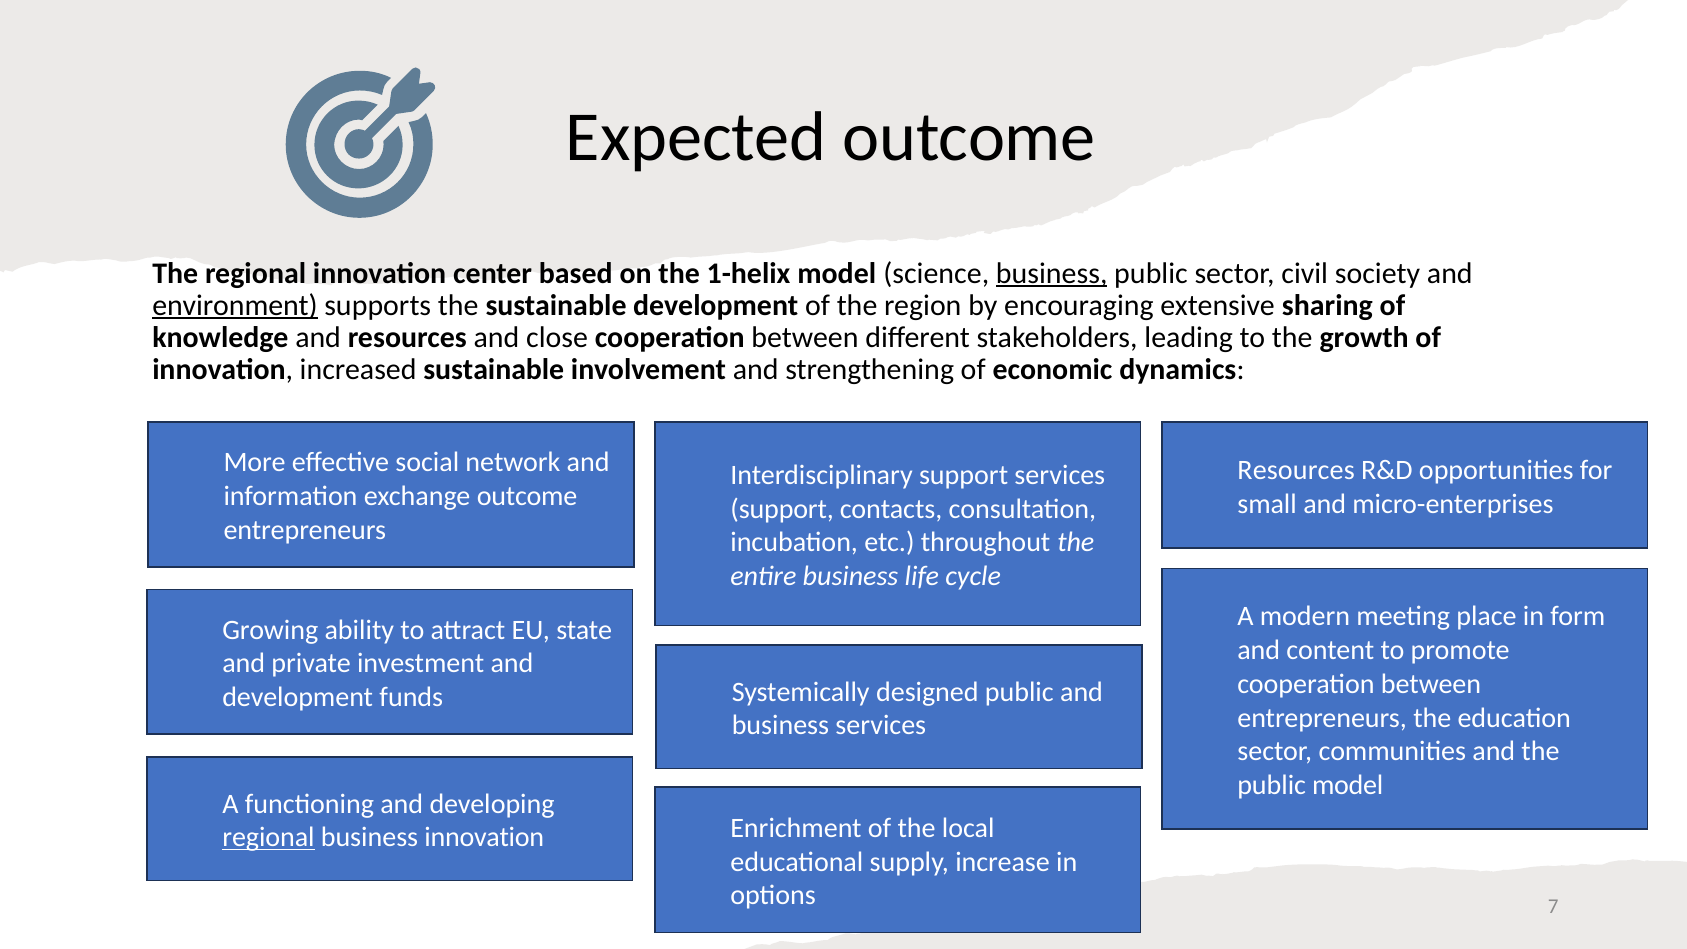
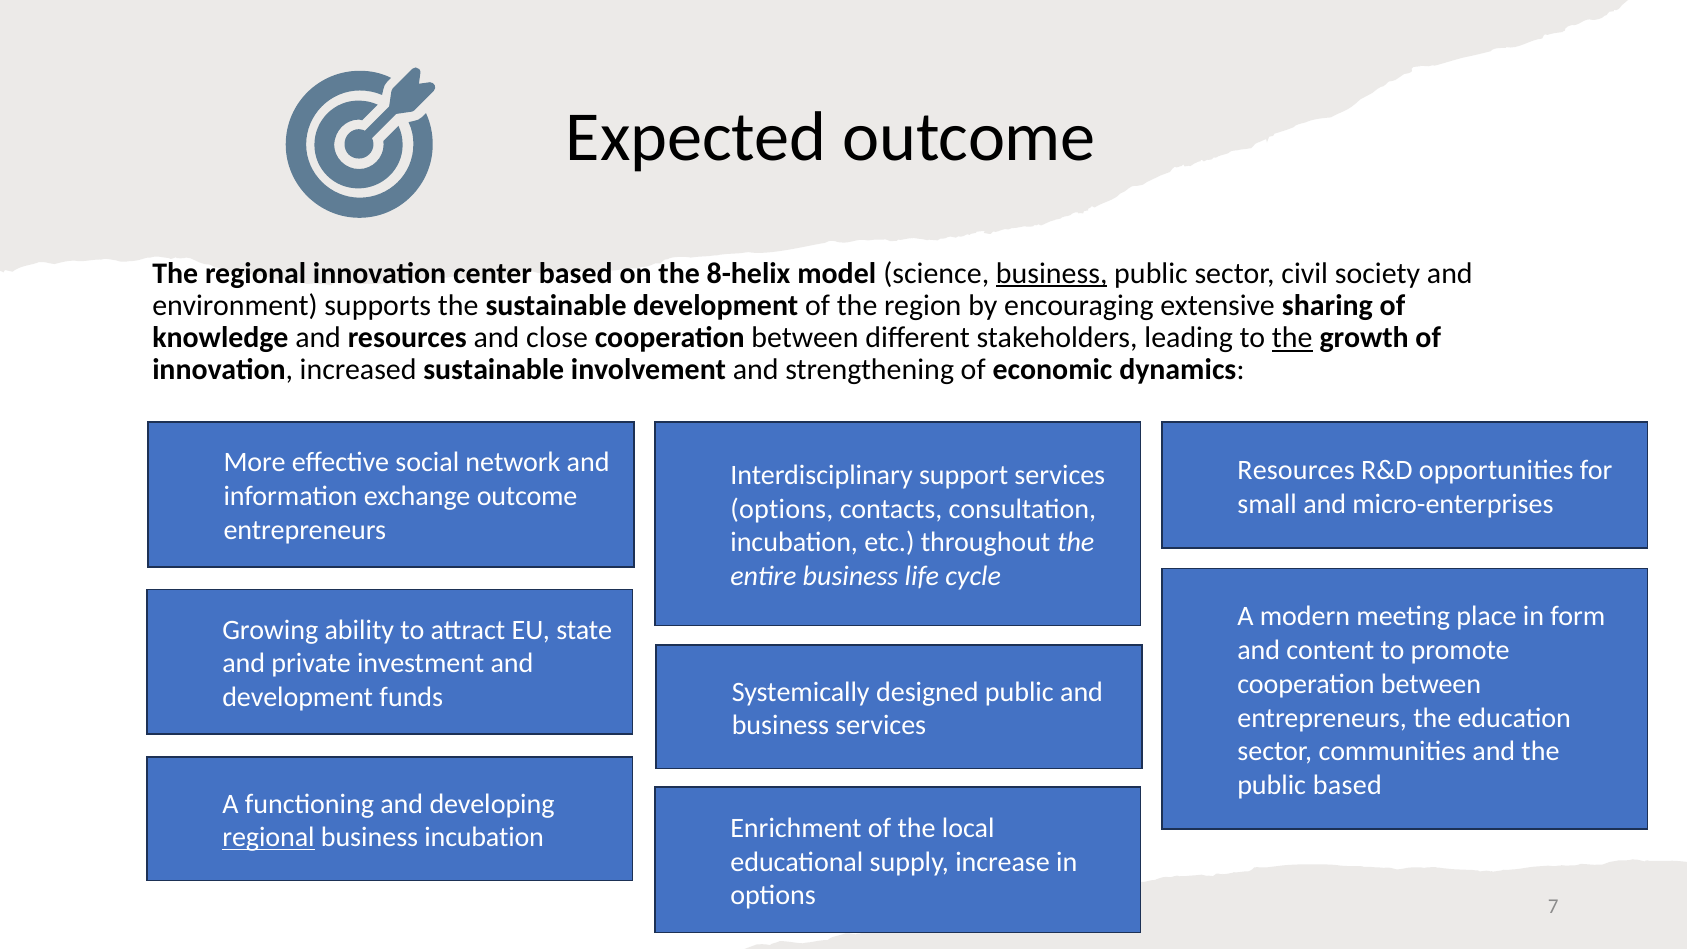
1-helix: 1-helix -> 8-helix (749, 273)
environment underline: present -> none (235, 305)
the underline: none -> present (1292, 338)
support: support -> options (782, 509)
public model: model -> based (1347, 785)
business innovation: innovation -> incubation (484, 837)
